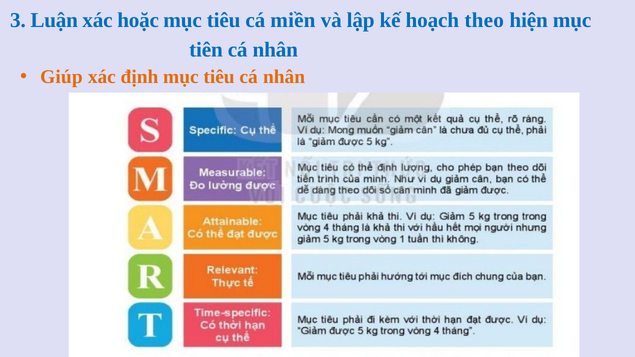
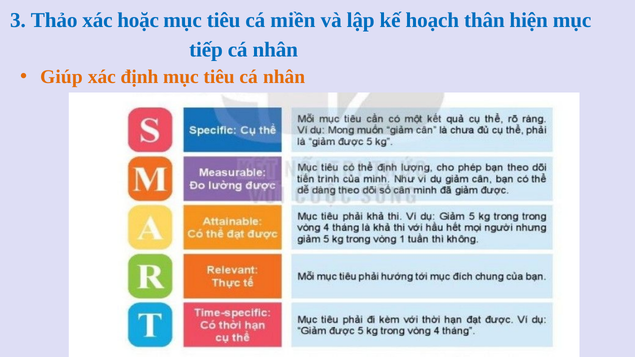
Luận: Luận -> Thảo (54, 20)
theo: theo -> thân (484, 20)
tiên: tiên -> tiếp (206, 50)
